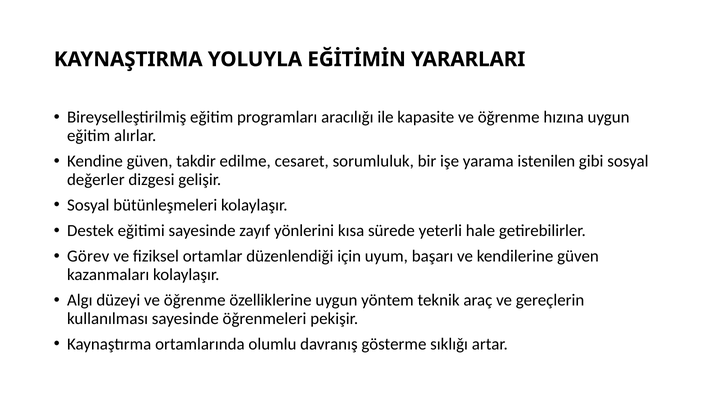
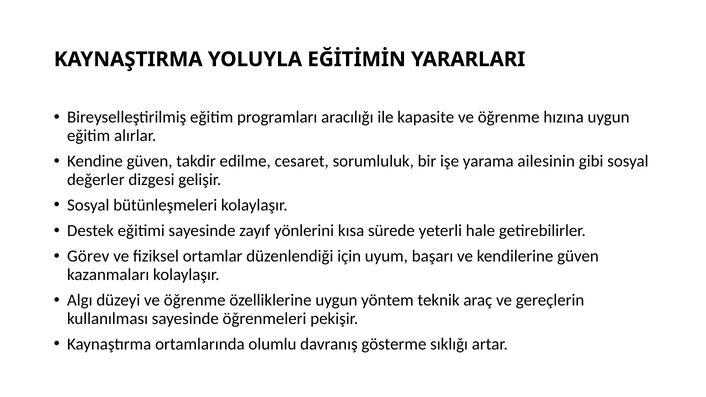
istenilen: istenilen -> ailesinin (546, 161)
